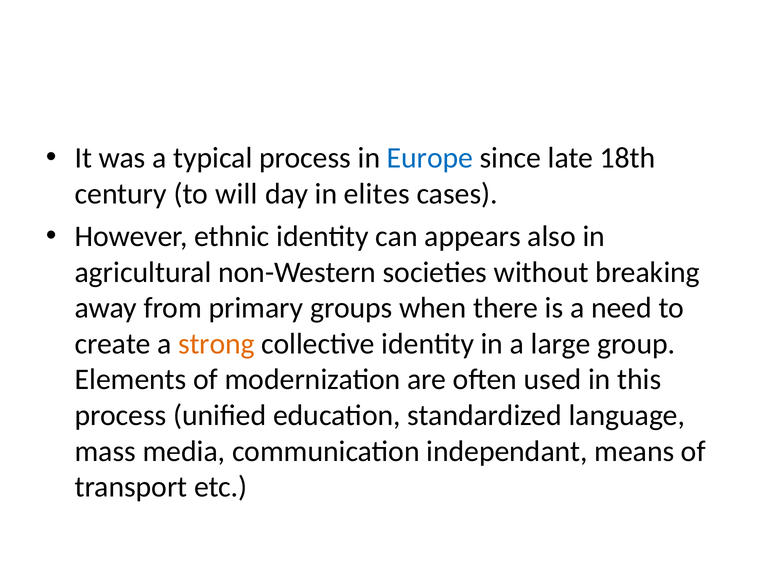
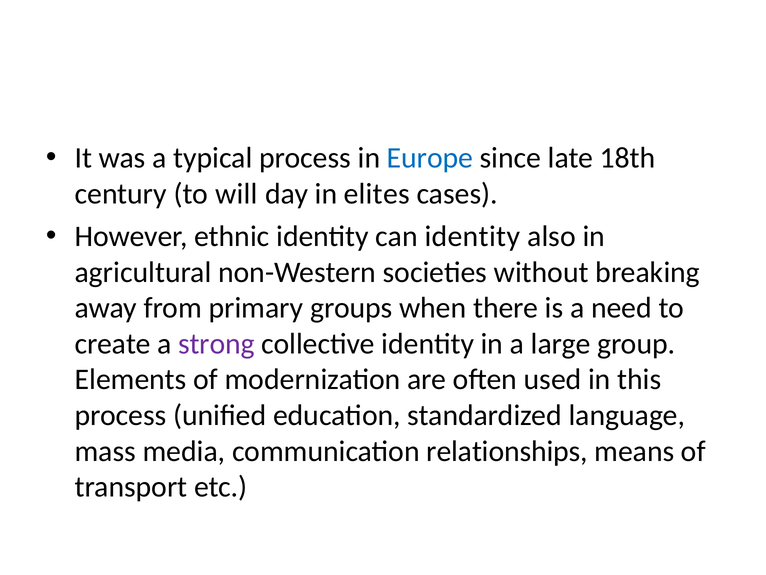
can appears: appears -> identity (472, 236)
strong colour: orange -> purple (216, 343)
independant: independant -> relationships (507, 451)
